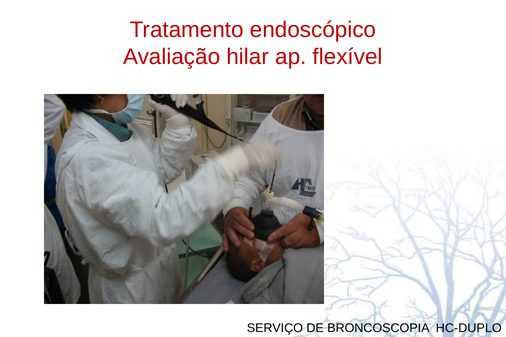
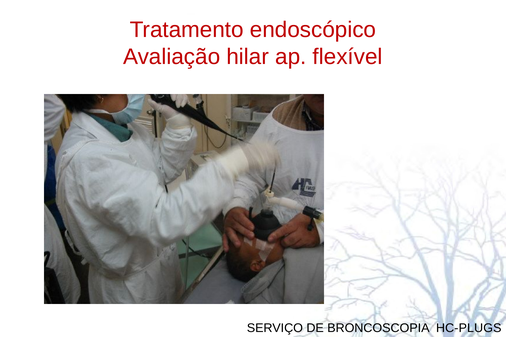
HC-DUPLO: HC-DUPLO -> HC-PLUGS (469, 328)
